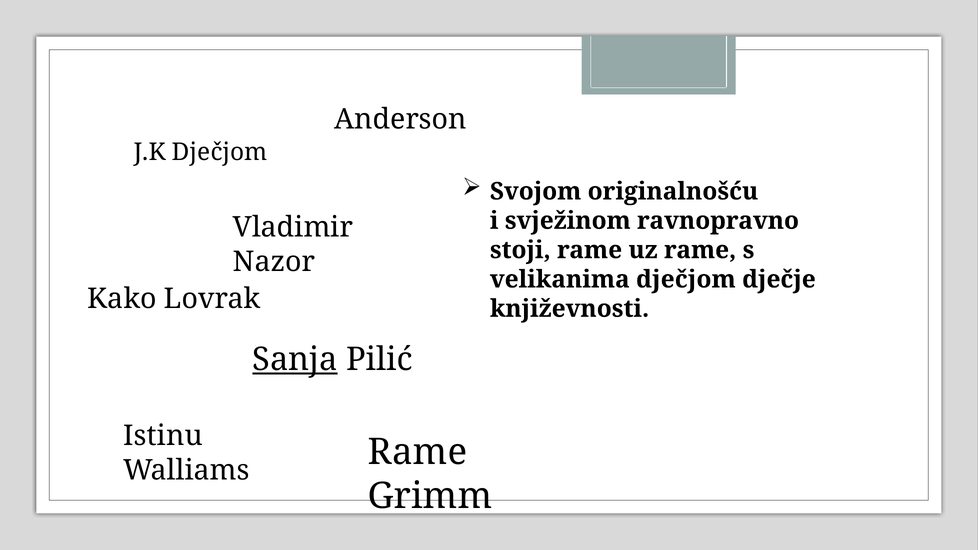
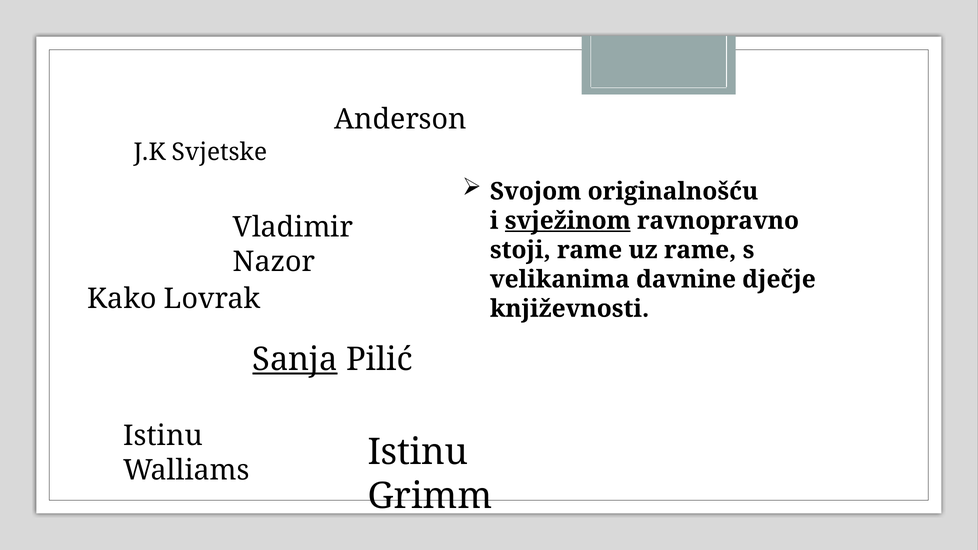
J.K Dječjom: Dječjom -> Svjetske (220, 152)
svježinom underline: none -> present (568, 221)
velikanima dječjom: dječjom -> davnine (686, 279)
Walliams Rame: Rame -> Istinu (418, 452)
